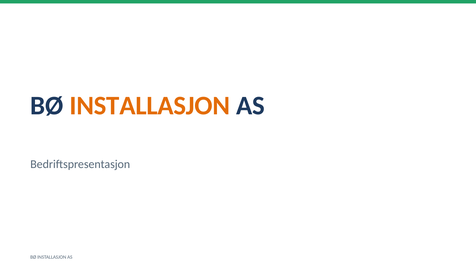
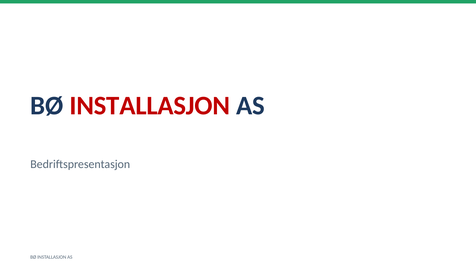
INSTALLASJON colour: orange -> red (150, 106)
